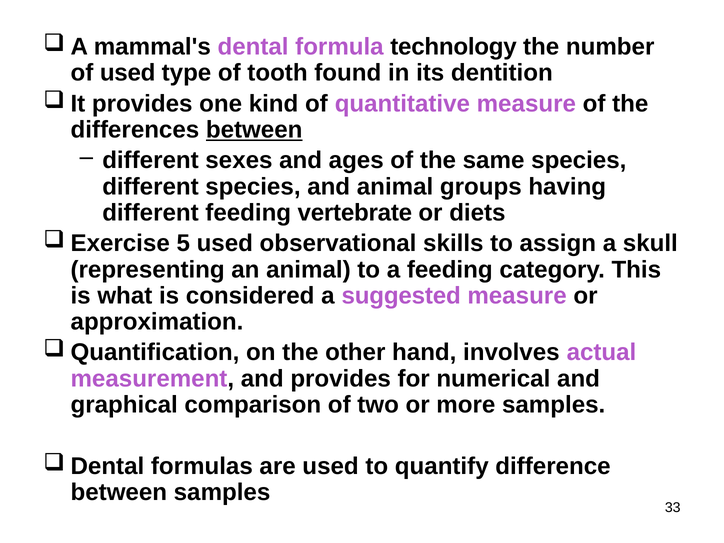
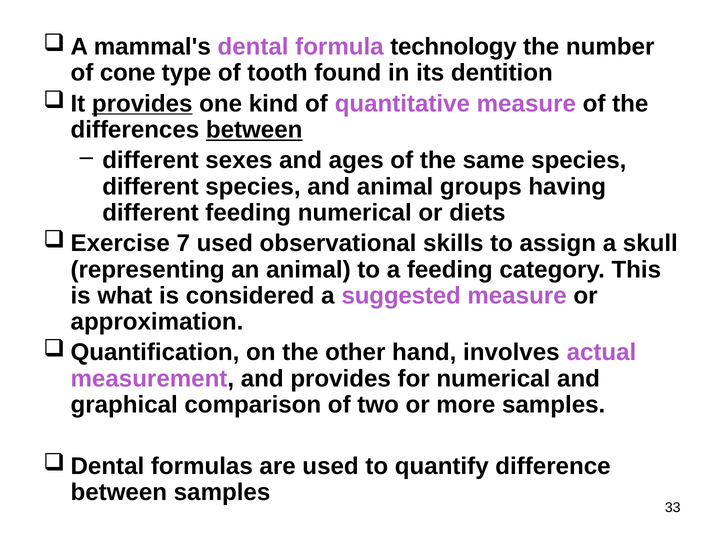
of used: used -> cone (128, 73)
provides underline: none -> present (142, 104)
feeding vertebrate: vertebrate -> numerical (355, 213)
5: 5 -> 7 (183, 243)
